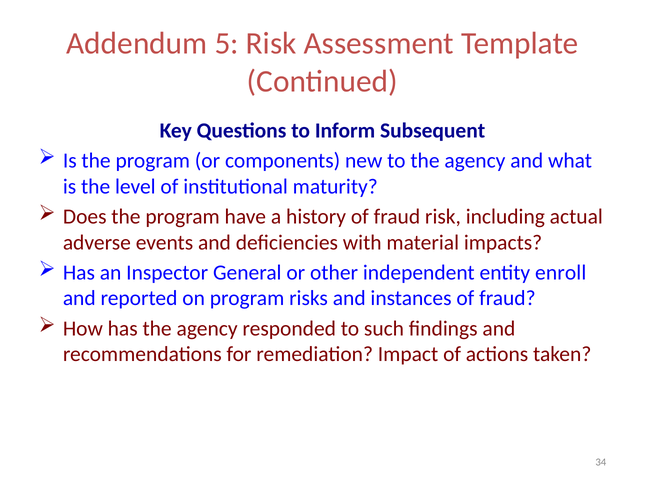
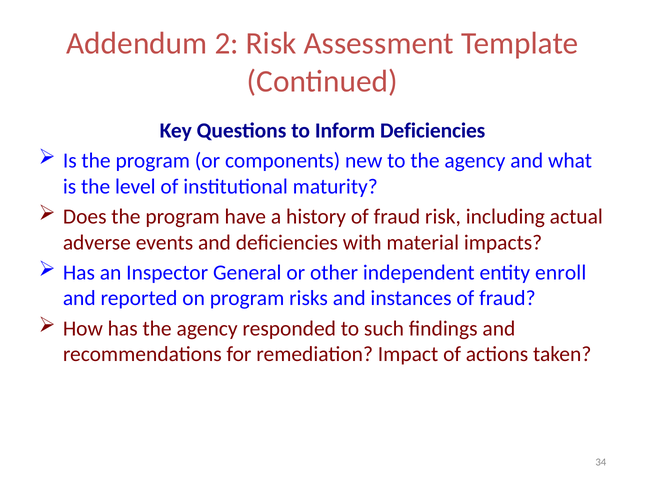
5: 5 -> 2 (227, 44)
Inform Subsequent: Subsequent -> Deficiencies (433, 131)
